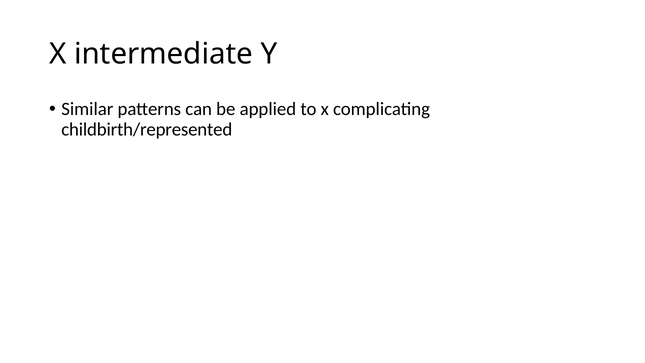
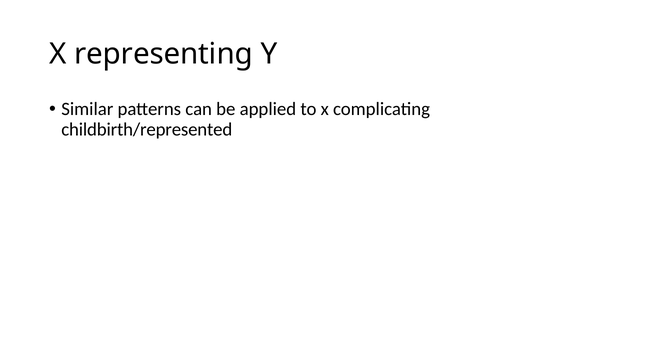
intermediate: intermediate -> representing (164, 54)
